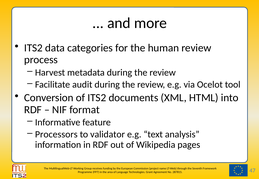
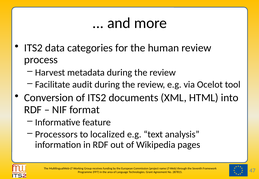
validator: validator -> localized (108, 135)
